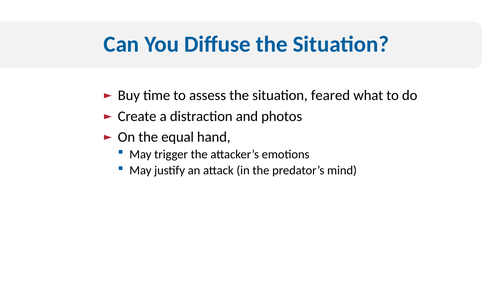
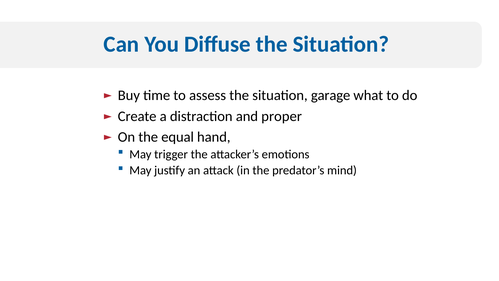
feared: feared -> garage (331, 95)
photos: photos -> proper (282, 116)
